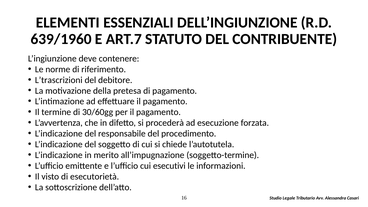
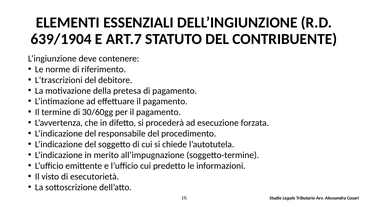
639/1960: 639/1960 -> 639/1904 (61, 39)
esecutivi: esecutivi -> predetto (169, 166)
